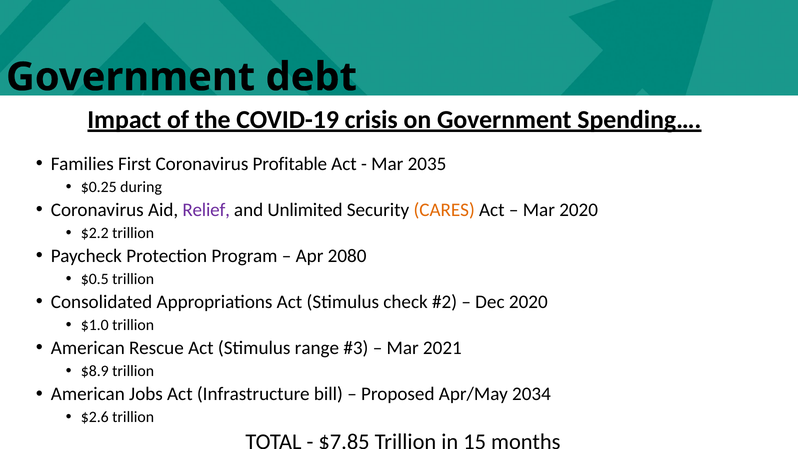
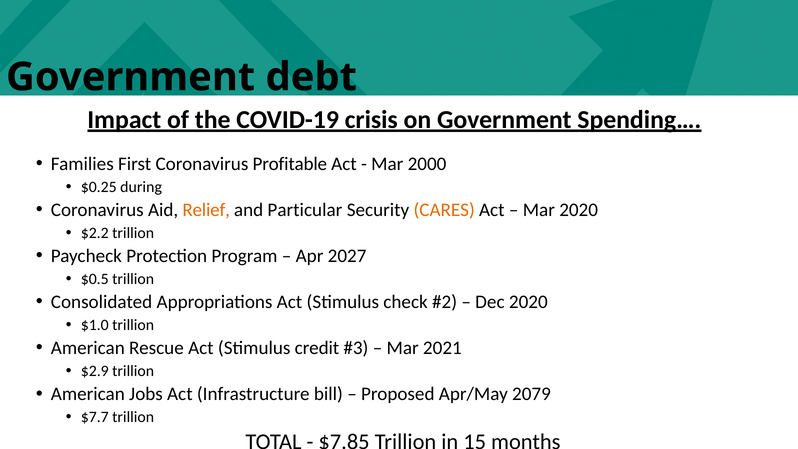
2035: 2035 -> 2000 (427, 164)
Relief colour: purple -> orange (206, 210)
Unlimited: Unlimited -> Particular (305, 210)
2080: 2080 -> 2027 (347, 256)
range: range -> credit (317, 348)
$8.9: $8.9 -> $2.9 (95, 371)
2034: 2034 -> 2079 (531, 394)
$2.6: $2.6 -> $7.7 (95, 417)
